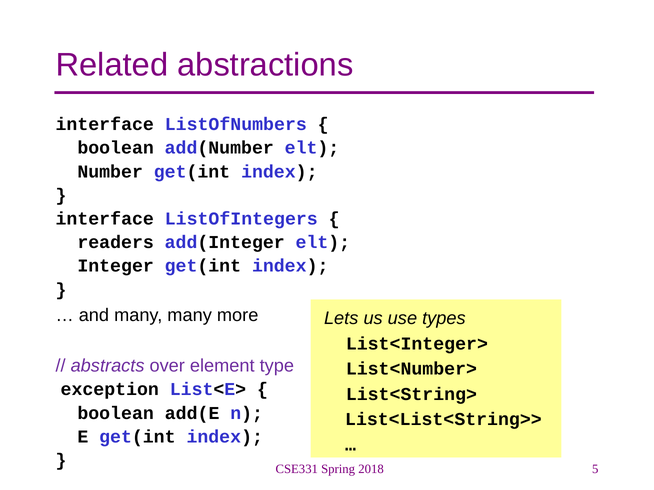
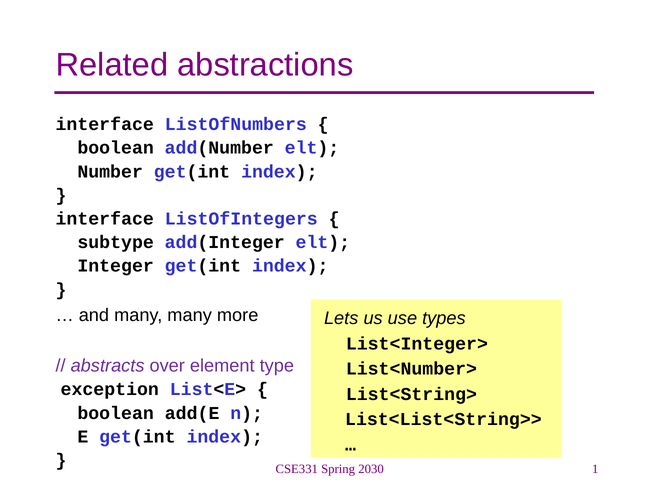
readers: readers -> subtype (116, 243)
5: 5 -> 1 (595, 470)
2018: 2018 -> 2030 (371, 470)
